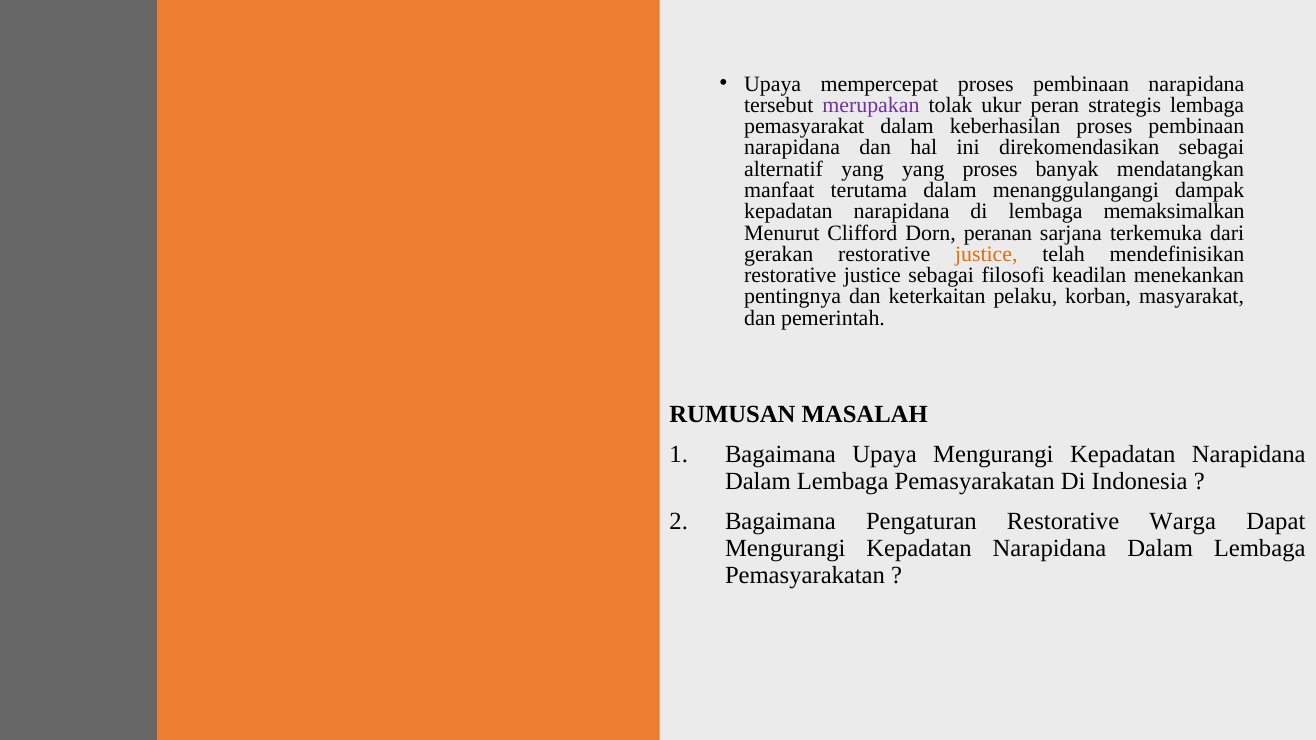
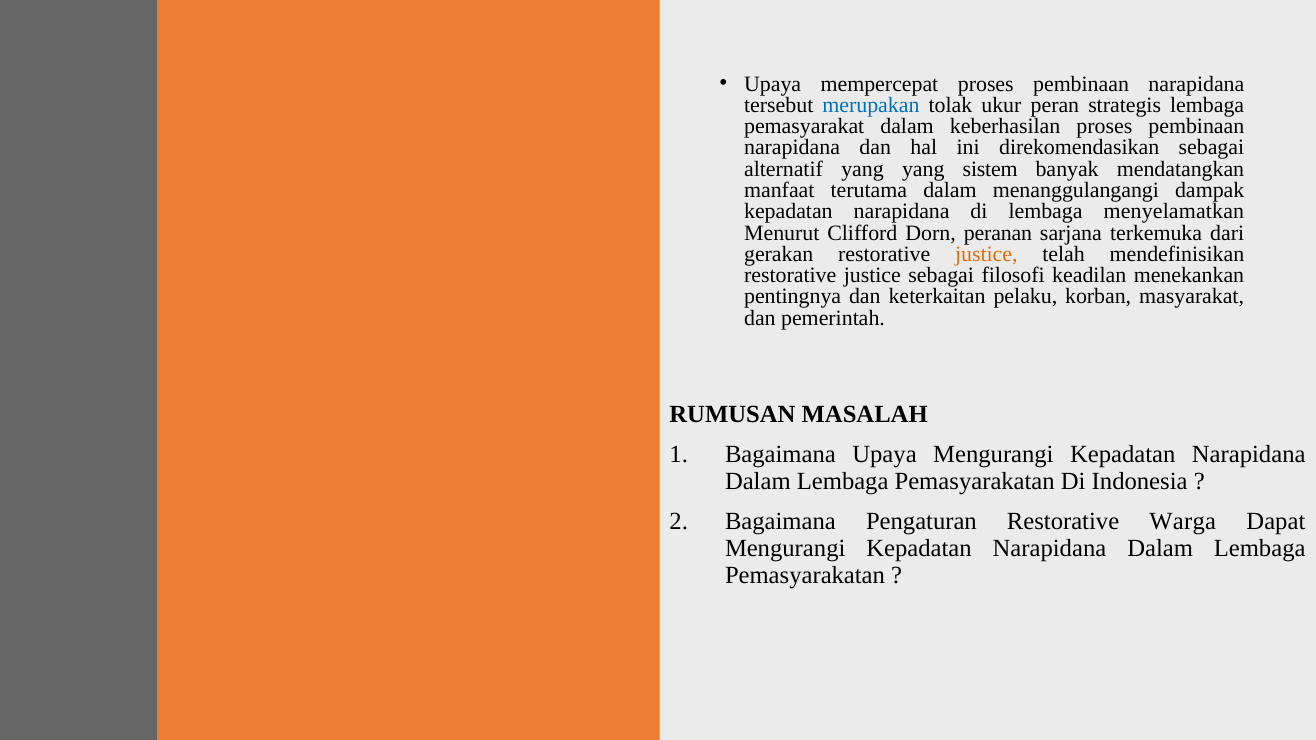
merupakan colour: purple -> blue (871, 105)
yang proses: proses -> sistem (990, 169)
memaksimalkan: memaksimalkan -> menyelamatkan (1174, 212)
